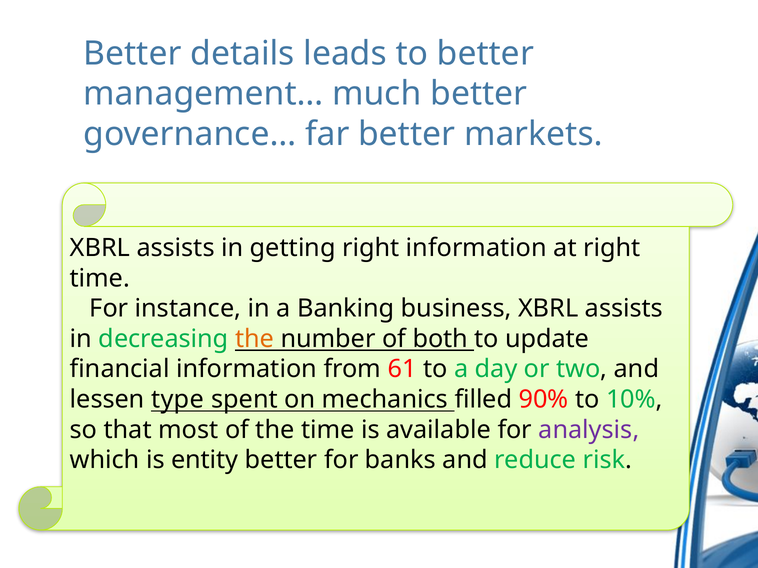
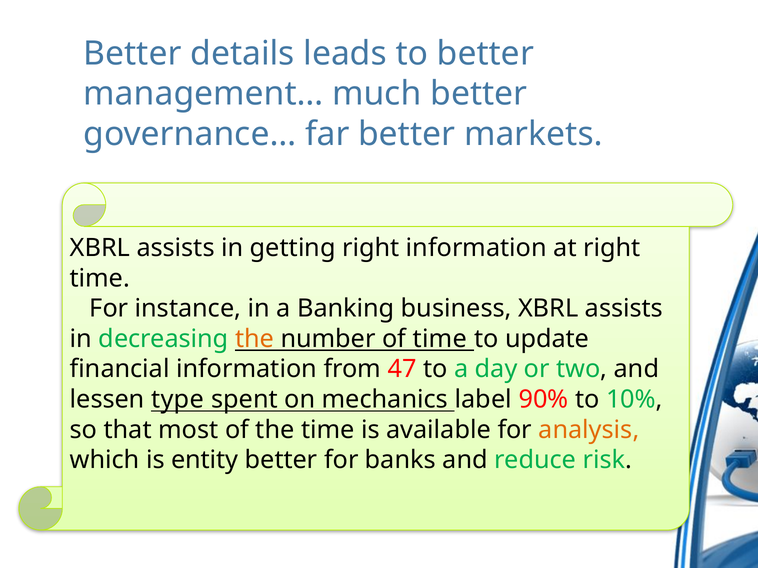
of both: both -> time (440, 339)
61: 61 -> 47 (402, 369)
filled: filled -> label (483, 400)
analysis colour: purple -> orange (589, 430)
